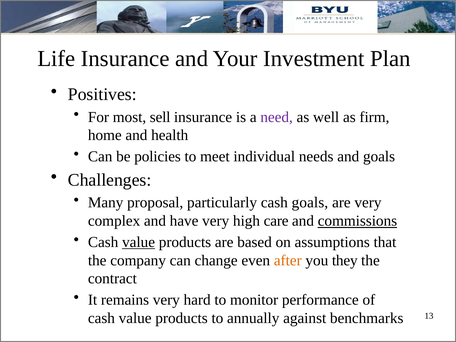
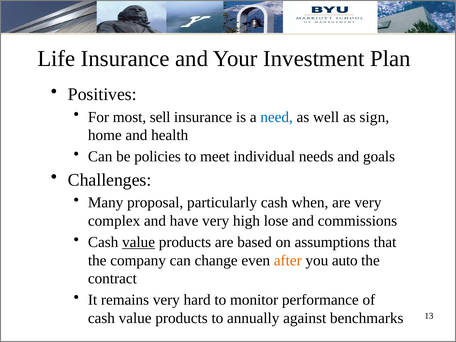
need colour: purple -> blue (277, 117)
firm: firm -> sign (374, 117)
cash goals: goals -> when (310, 203)
care: care -> lose (276, 221)
commissions underline: present -> none (357, 221)
they: they -> auto (345, 260)
